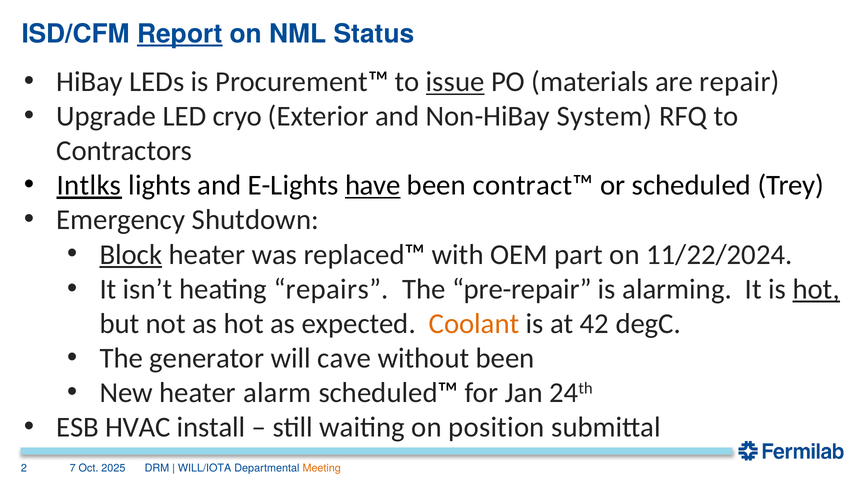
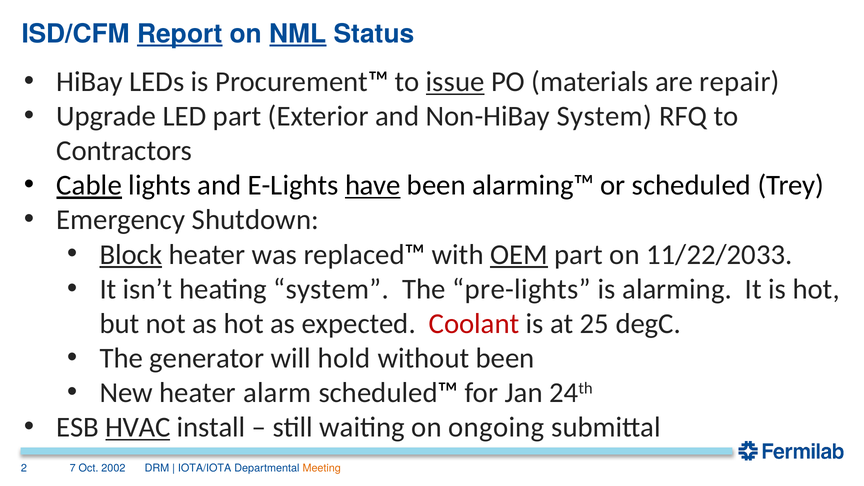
NML underline: none -> present (298, 34)
LED cryo: cryo -> part (237, 116)
Intlks: Intlks -> Cable (89, 185)
contract™: contract™ -> alarming™ (533, 185)
OEM underline: none -> present (519, 255)
11/22/2024: 11/22/2024 -> 11/22/2033 (719, 255)
heating repairs: repairs -> system (331, 289)
pre-repair: pre-repair -> pre-lights (522, 289)
hot underline: present -> none (816, 289)
Coolant colour: orange -> red (474, 324)
42: 42 -> 25 (594, 324)
cave: cave -> hold (344, 358)
HVAC underline: none -> present (138, 427)
position: position -> ongoing (496, 427)
2025: 2025 -> 2002 (113, 468)
WILL/IOTA: WILL/IOTA -> IOTA/IOTA (205, 468)
